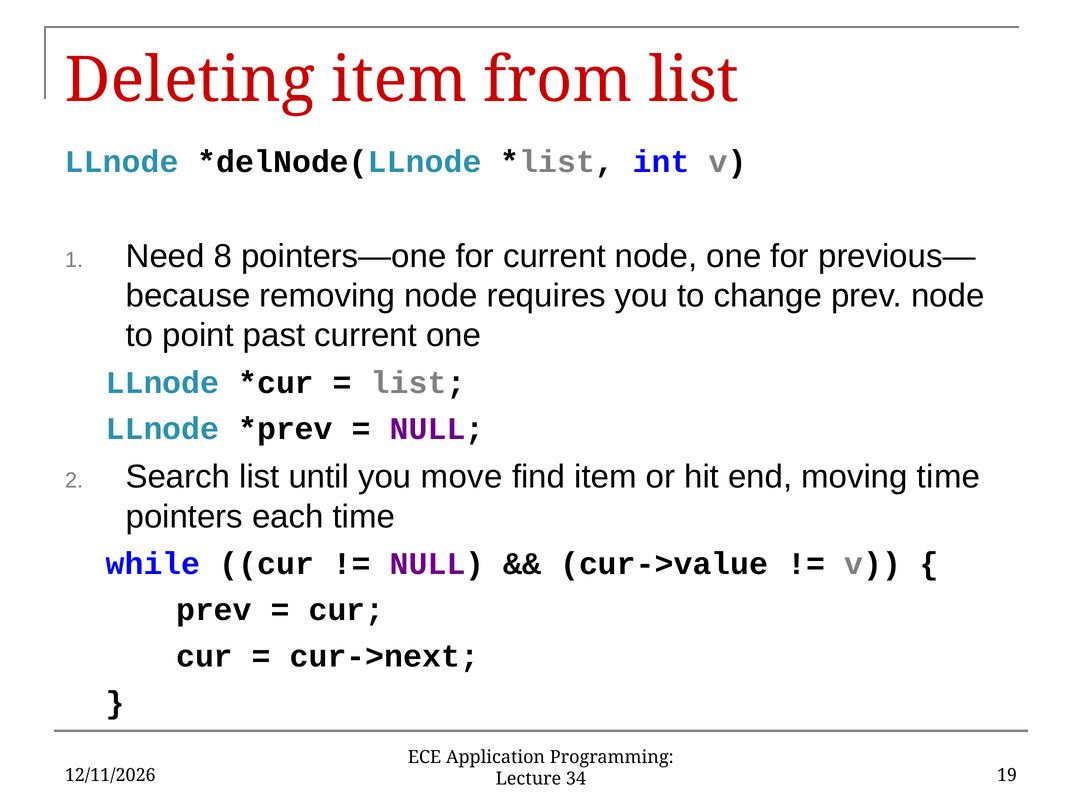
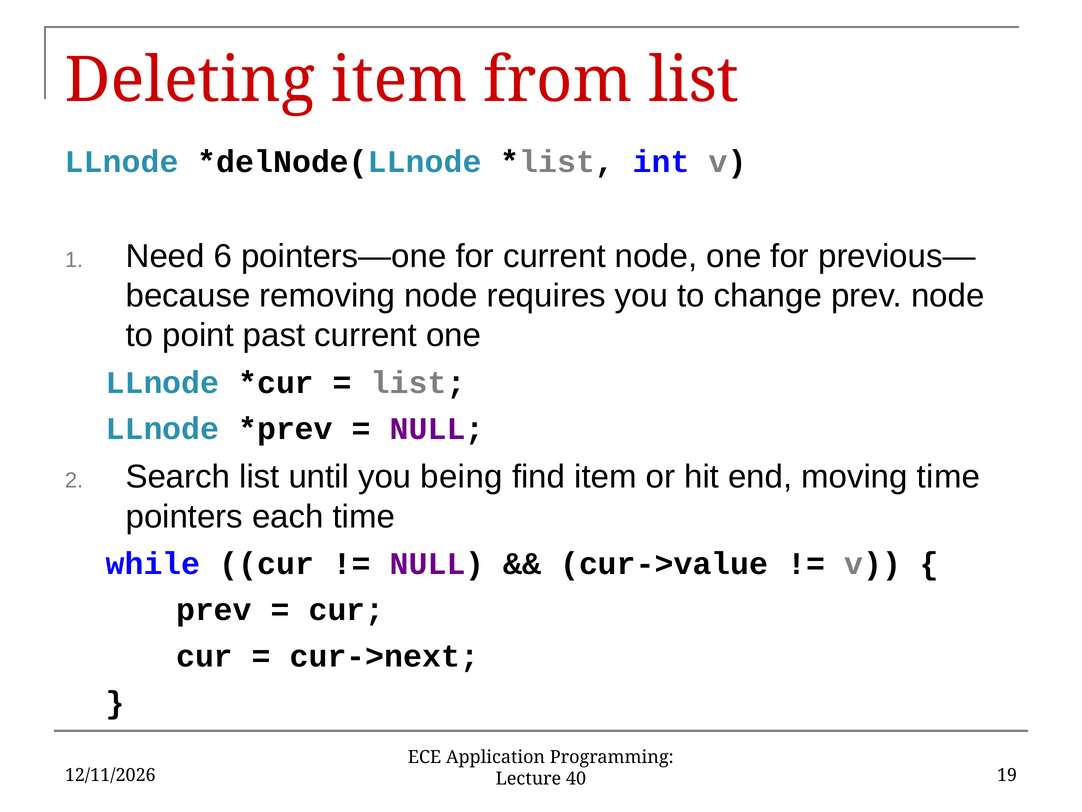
8: 8 -> 6 (223, 256)
move: move -> being (462, 477)
34: 34 -> 40 (576, 778)
